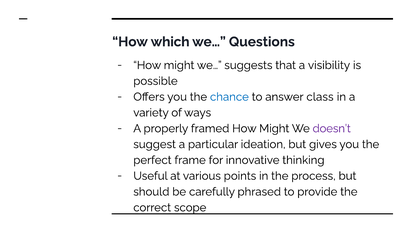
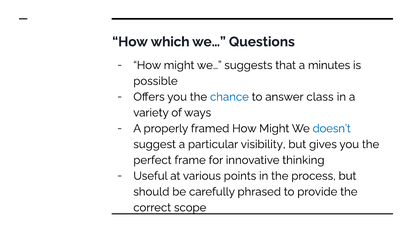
visibility: visibility -> minutes (329, 65)
doesn’t colour: purple -> blue (332, 128)
ideation: ideation -> visibility (263, 144)
